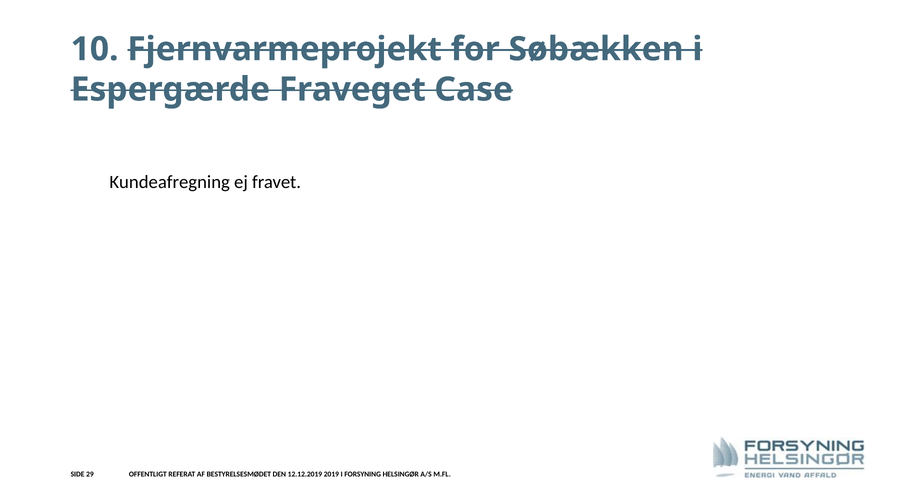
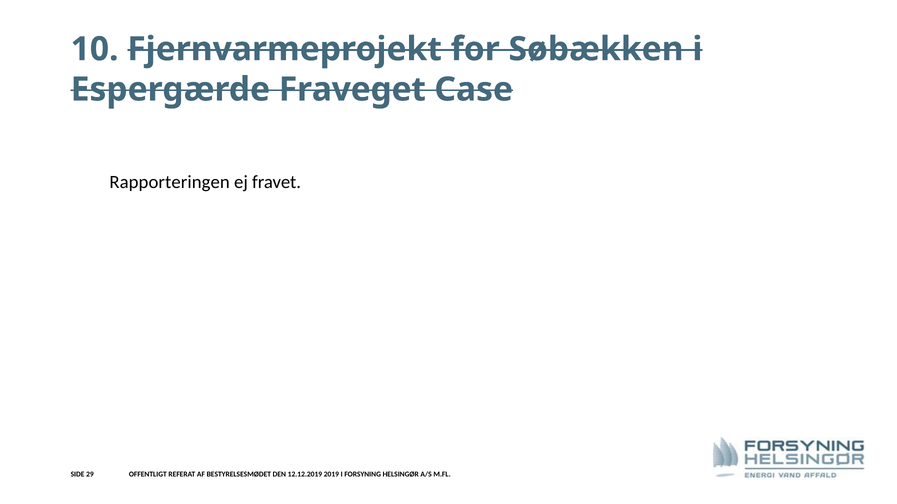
Kundeafregning: Kundeafregning -> Rapporteringen (170, 182)
